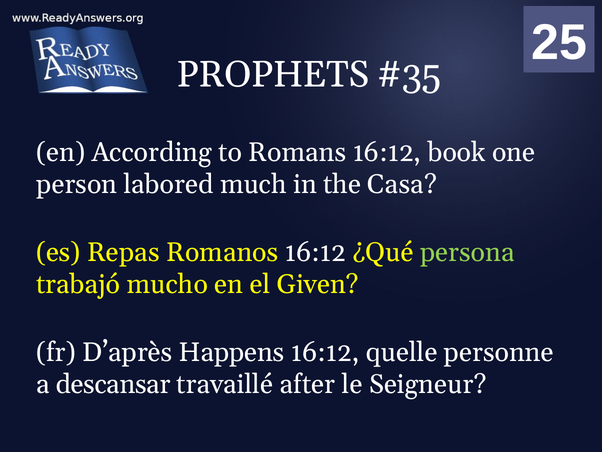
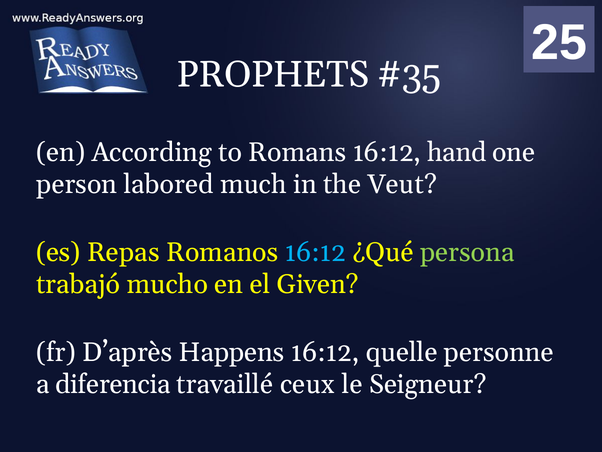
book: book -> hand (457, 152)
Casa: Casa -> Veut (402, 184)
16:12 colour: white -> light blue (316, 252)
descansar: descansar -> diferencia (113, 384)
after: after -> ceux (307, 384)
